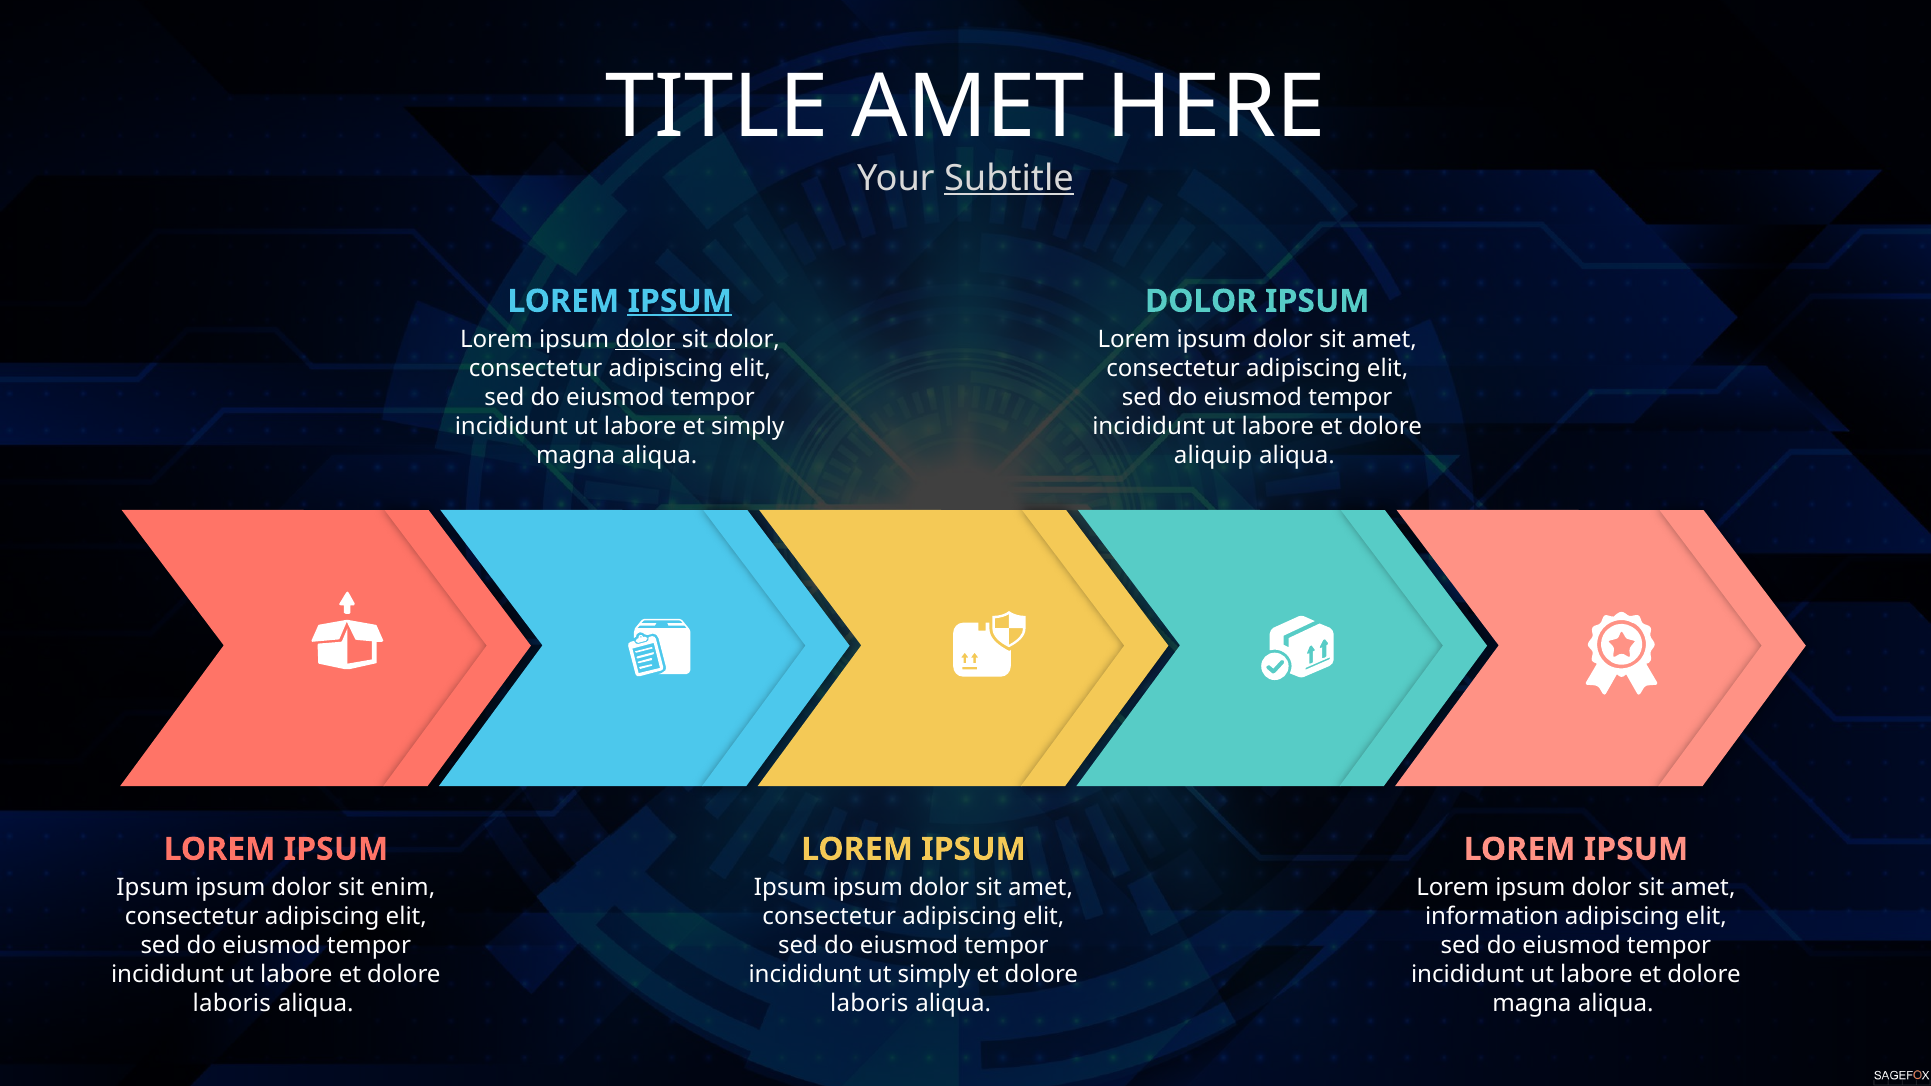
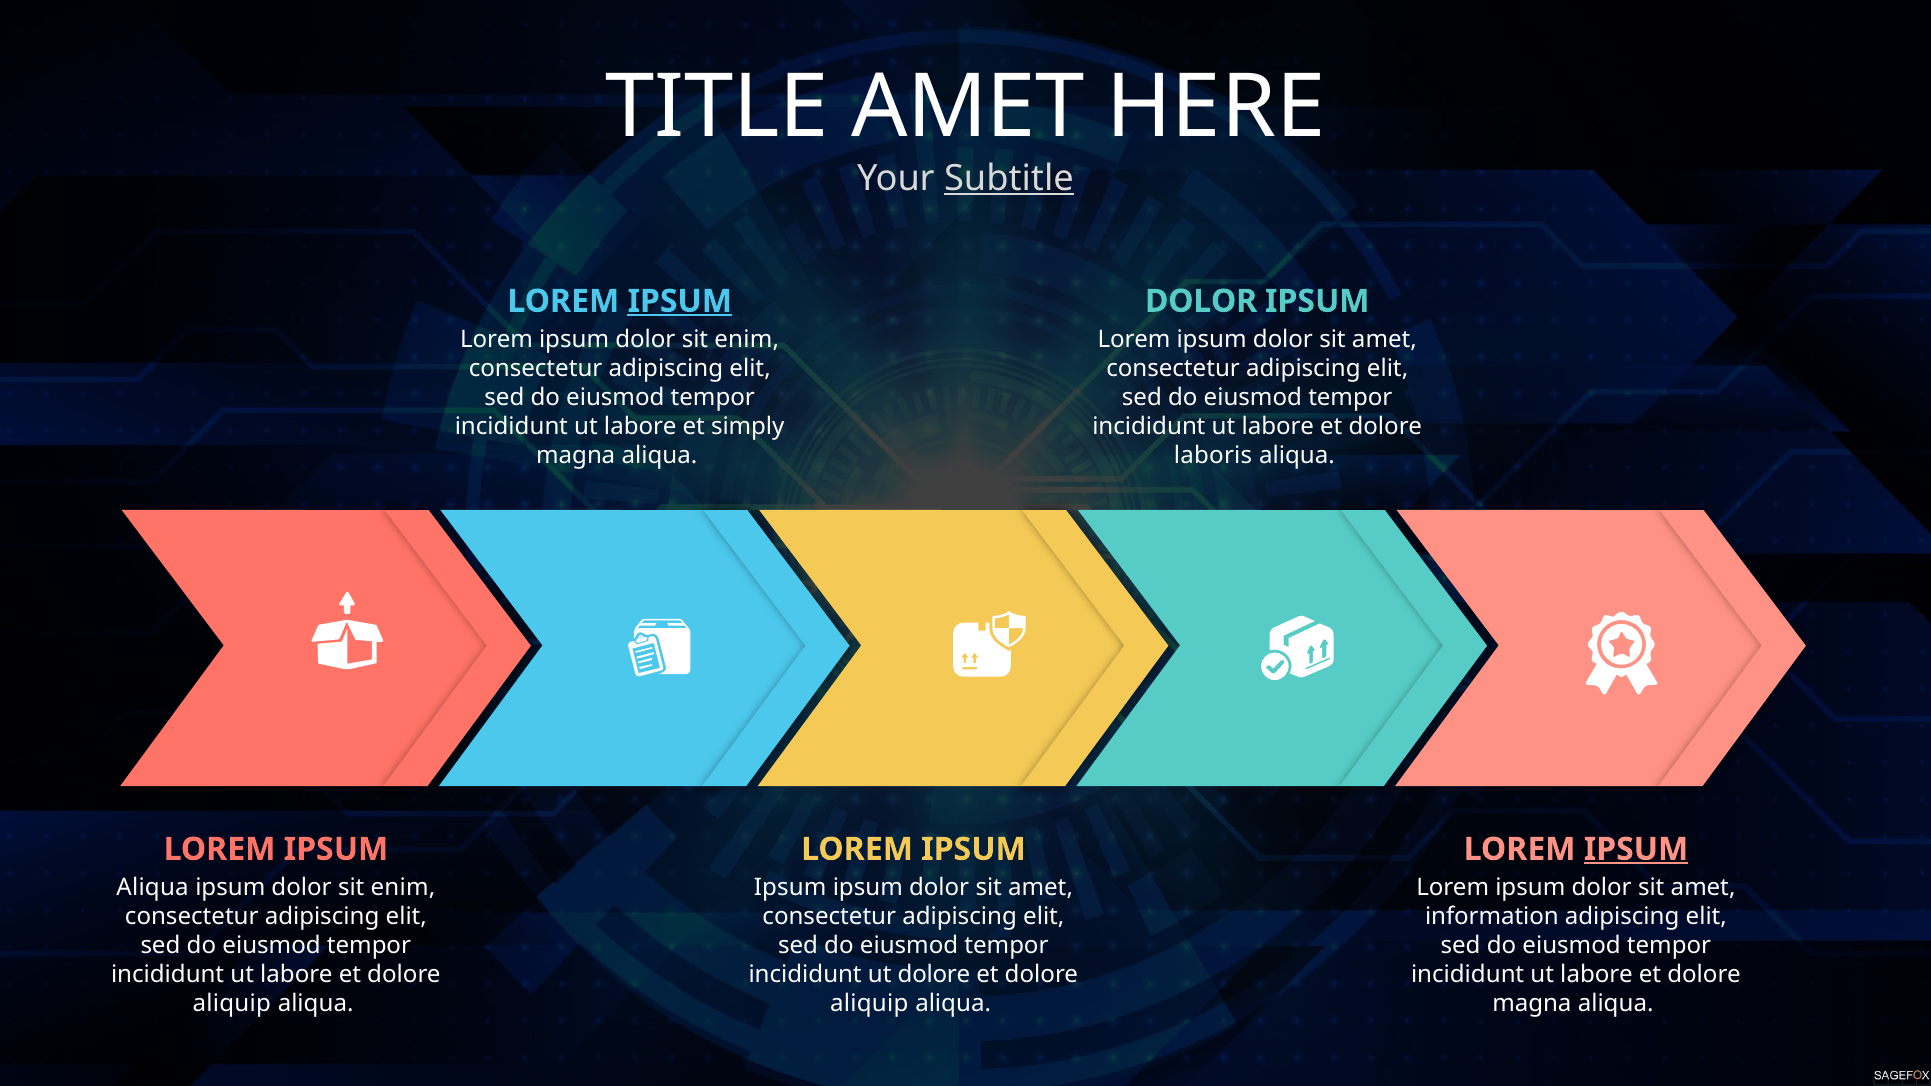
dolor underline: present -> none (645, 339)
dolor: dolor -> enim (747, 339)
aliquip: aliquip -> laboris (1213, 455)
IPSUM underline: none -> present (1636, 849)
Ipsum: Ipsum -> Aliqua (153, 887)
ut simply: simply -> dolore (934, 974)
laboris: laboris -> aliquip (232, 1003)
laboris: laboris -> aliquip (869, 1003)
